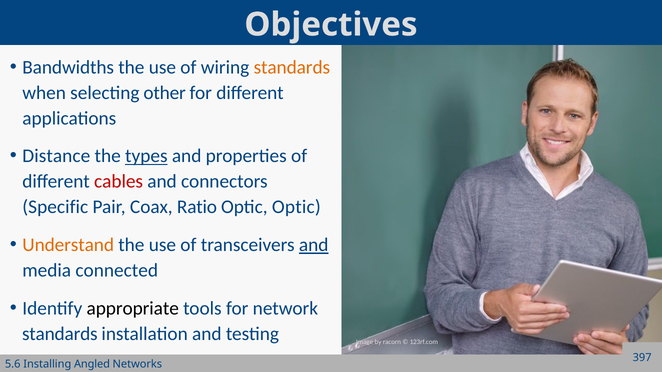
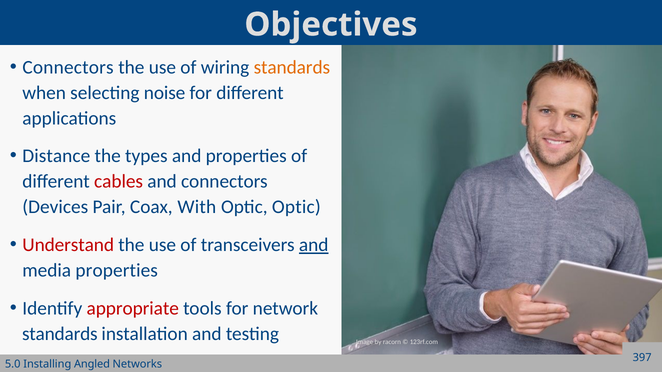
Bandwidths: Bandwidths -> Connectors (68, 67)
other: other -> noise (165, 93)
types underline: present -> none (146, 156)
Specific: Specific -> Devices (55, 207)
Ratio: Ratio -> With (197, 207)
Understand colour: orange -> red (68, 245)
media connected: connected -> properties (117, 271)
appropriate colour: black -> red (133, 309)
5.6: 5.6 -> 5.0 (13, 364)
